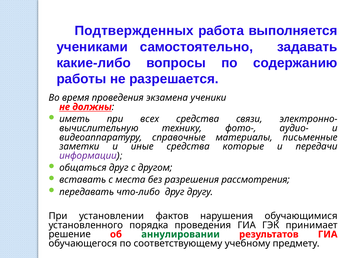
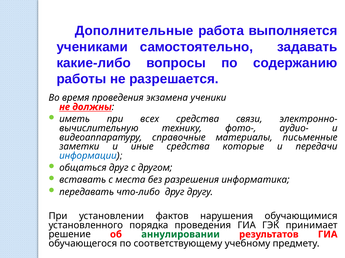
Подтвержденных: Подтвержденных -> Дополнительные (134, 31)
информации colour: purple -> blue (88, 156)
рассмотрения: рассмотрения -> информатика (256, 180)
